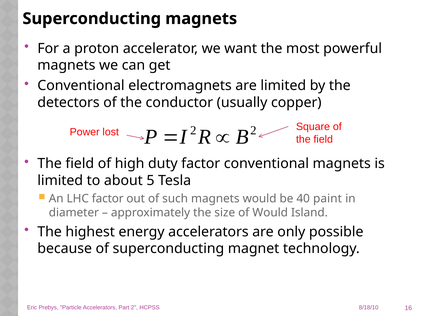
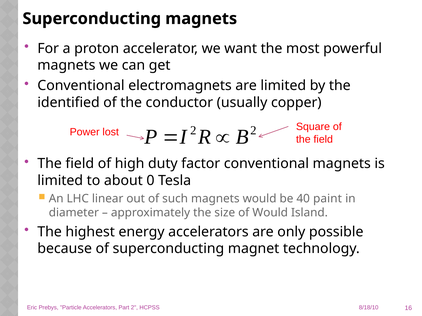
detectors: detectors -> identified (69, 103)
5: 5 -> 0 (150, 181)
LHC factor: factor -> linear (108, 199)
